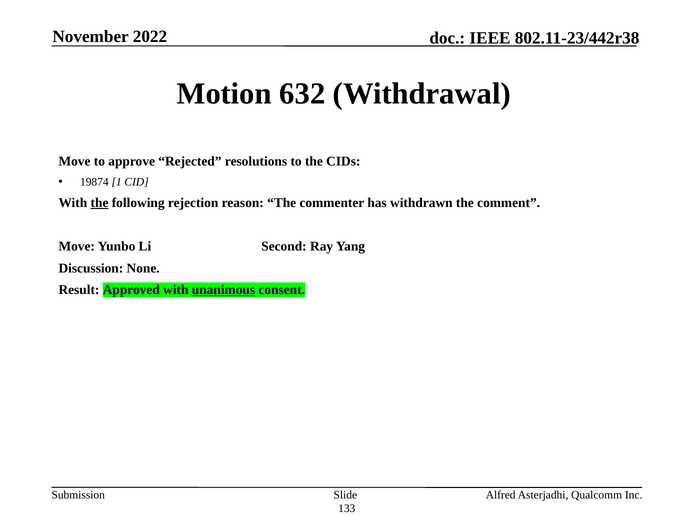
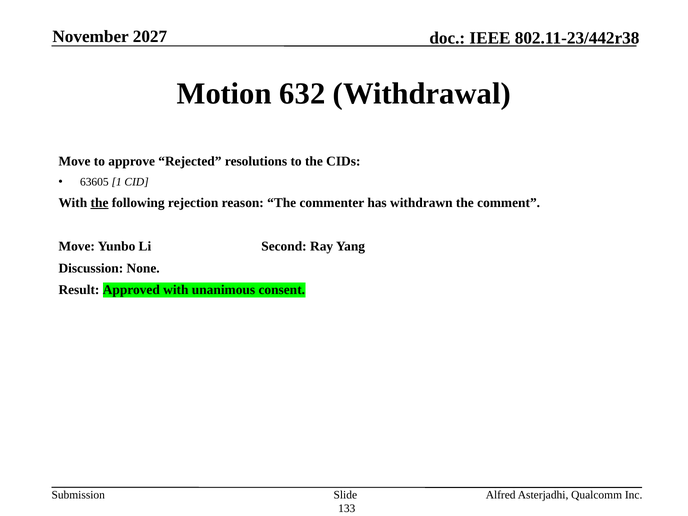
2022: 2022 -> 2027 (150, 36)
19874: 19874 -> 63605 (94, 182)
unanimous underline: present -> none (223, 290)
